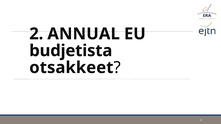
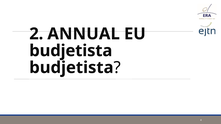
otsakkeet: otsakkeet -> budjetista (71, 68)
